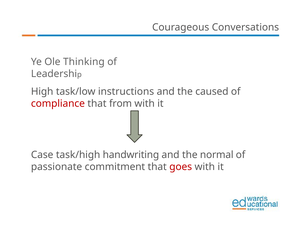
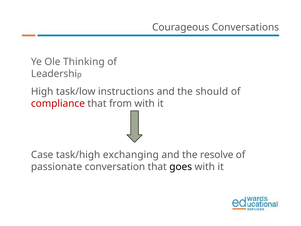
caused: caused -> should (212, 91)
handwriting: handwriting -> exchanging (131, 155)
normal: normal -> resolve (217, 155)
commitment: commitment -> conversation (115, 167)
goes colour: red -> black (181, 167)
